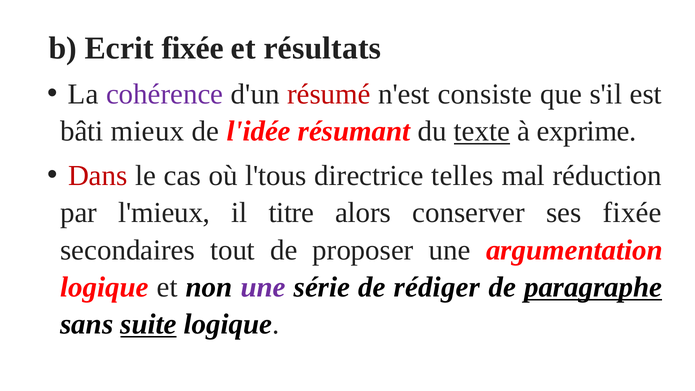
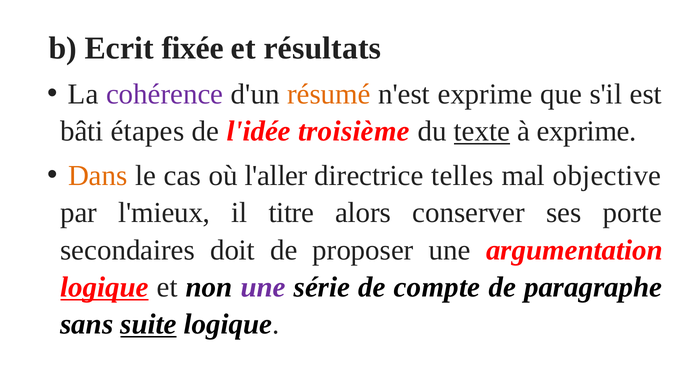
résumé colour: red -> orange (329, 94)
n'est consiste: consiste -> exprime (485, 94)
mieux: mieux -> étapes (148, 131)
résumant: résumant -> troisième (354, 131)
Dans colour: red -> orange (98, 176)
l'tous: l'tous -> l'aller (276, 176)
réduction: réduction -> objective (607, 176)
ses fixée: fixée -> porte (632, 213)
tout: tout -> doit (233, 250)
logique underline: none -> present (104, 287)
rédiger: rédiger -> compte (437, 287)
paragraphe underline: present -> none (593, 287)
